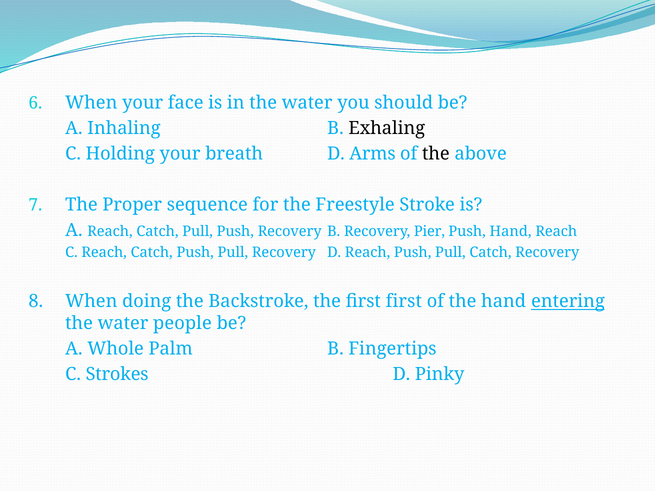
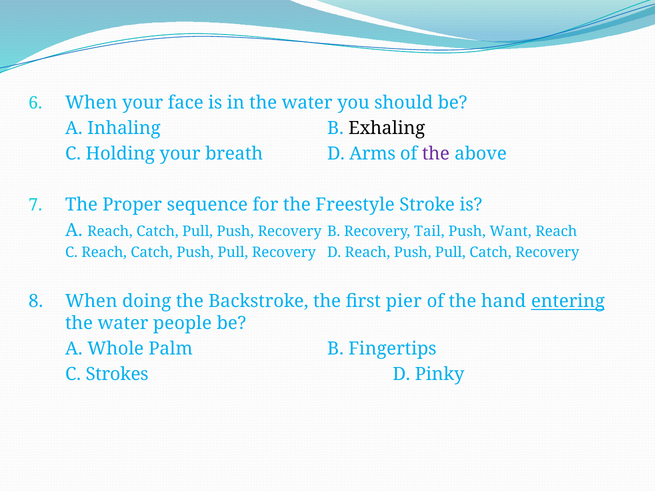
the colour: black -> purple (436, 154)
Pier: Pier -> Tail (429, 231)
Push Hand: Hand -> Want (511, 231)
first first: first -> pier (404, 302)
